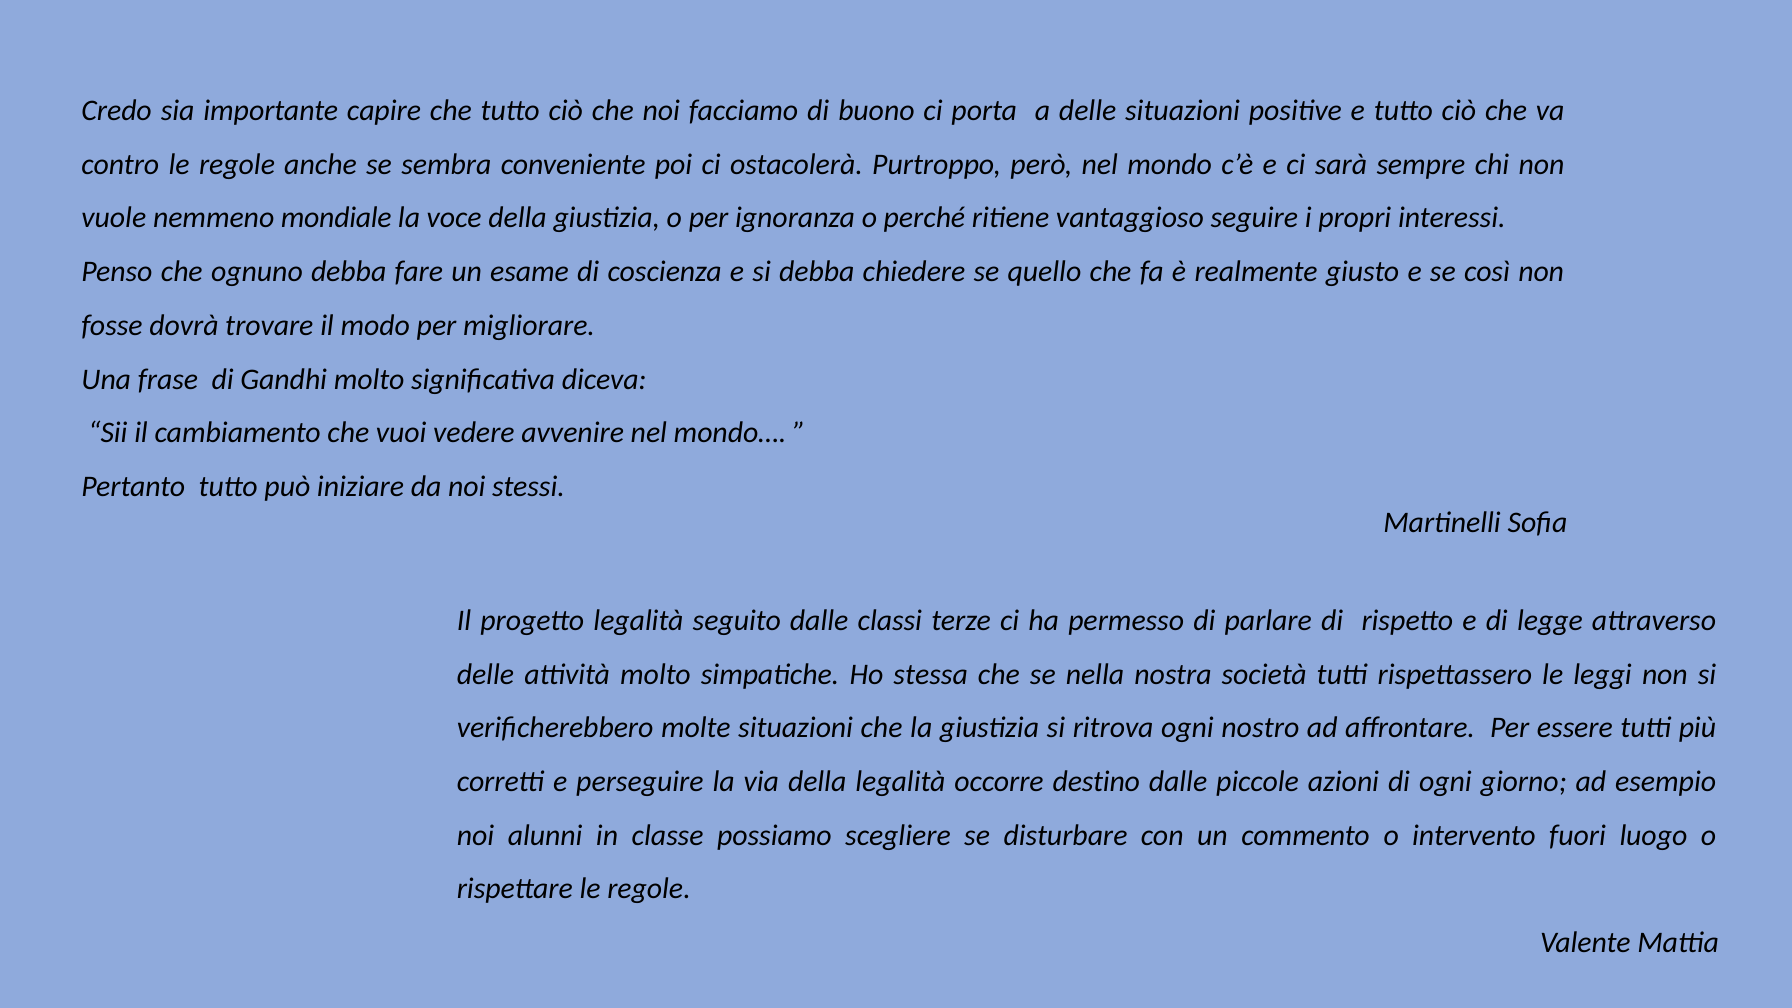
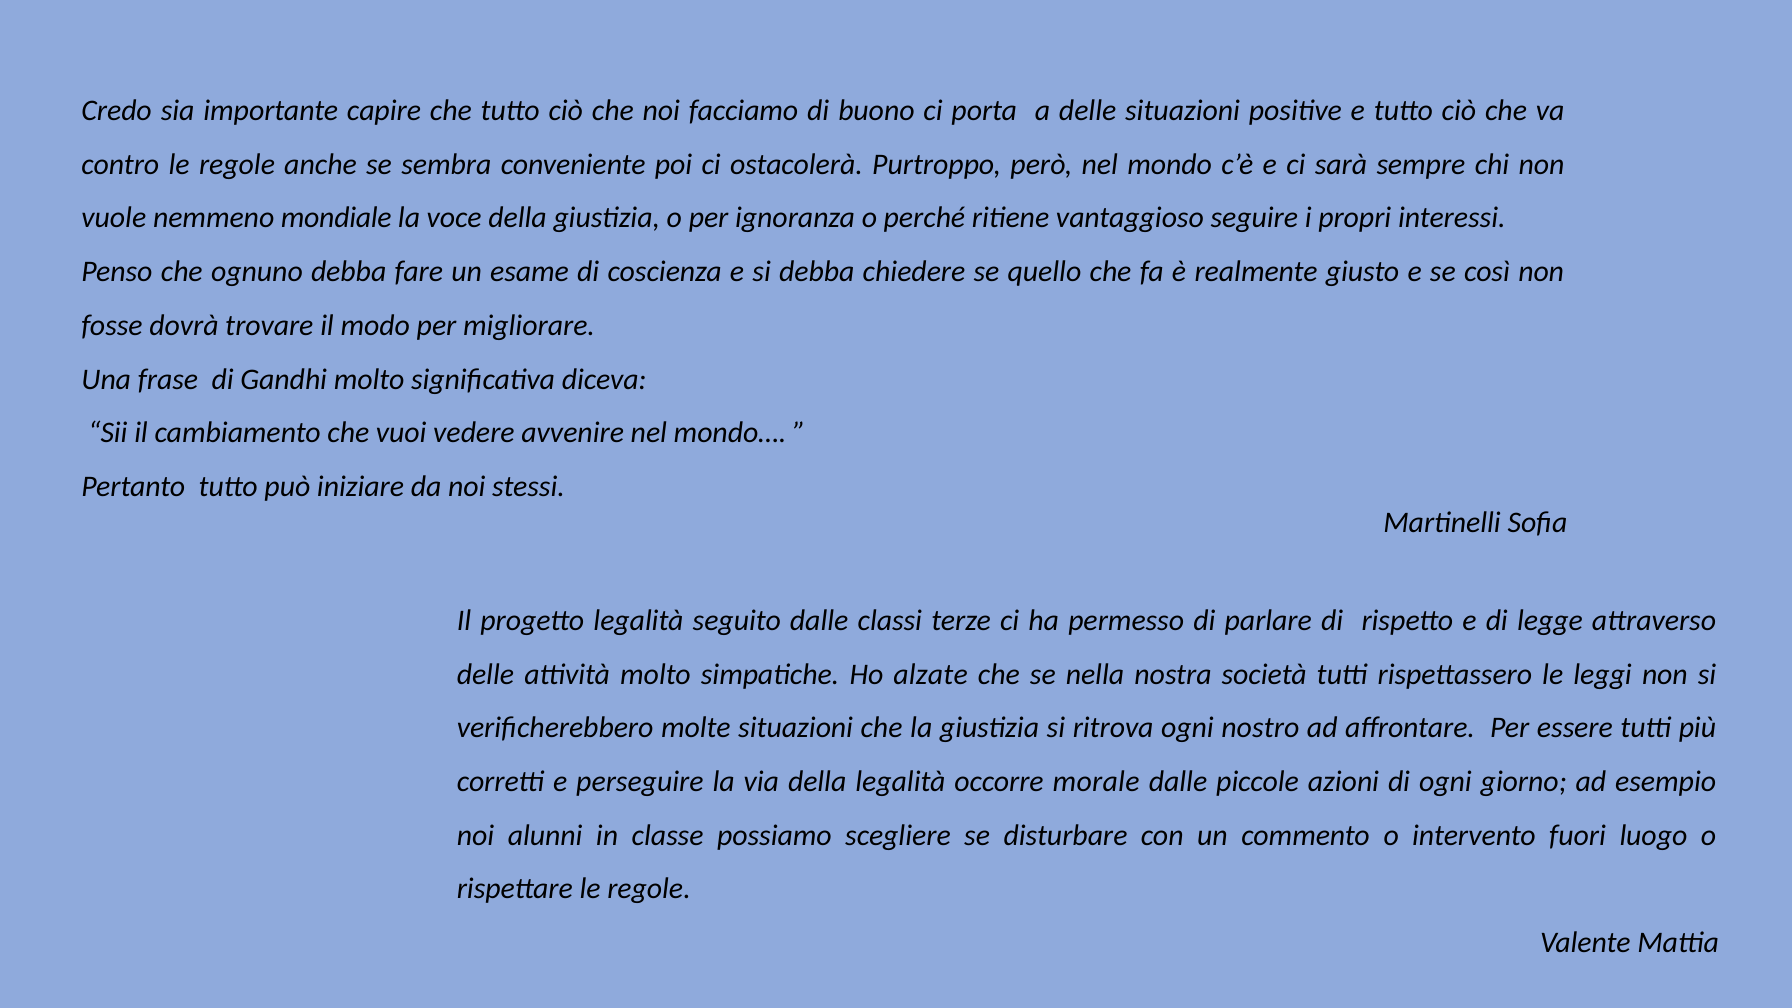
stessa: stessa -> alzate (931, 674)
destino: destino -> morale (1096, 782)
